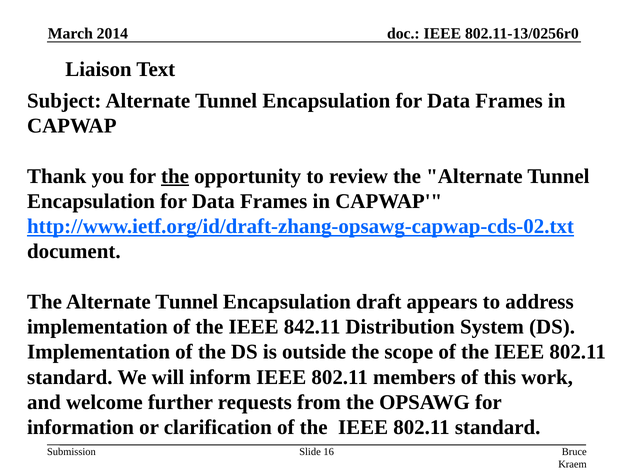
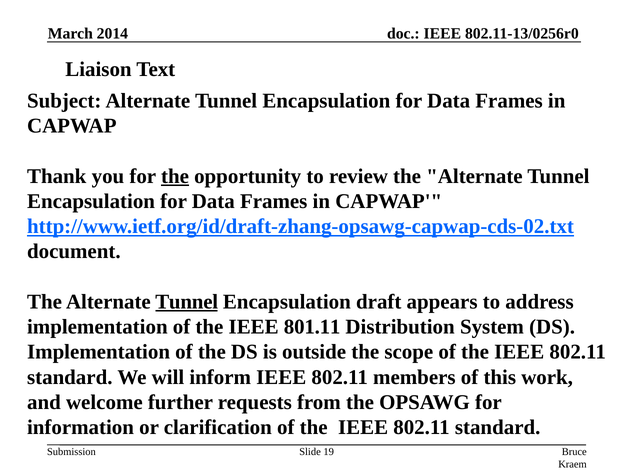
Tunnel underline: none -> present (187, 302)
842.11: 842.11 -> 801.11 (312, 327)
16: 16 -> 19 (329, 452)
